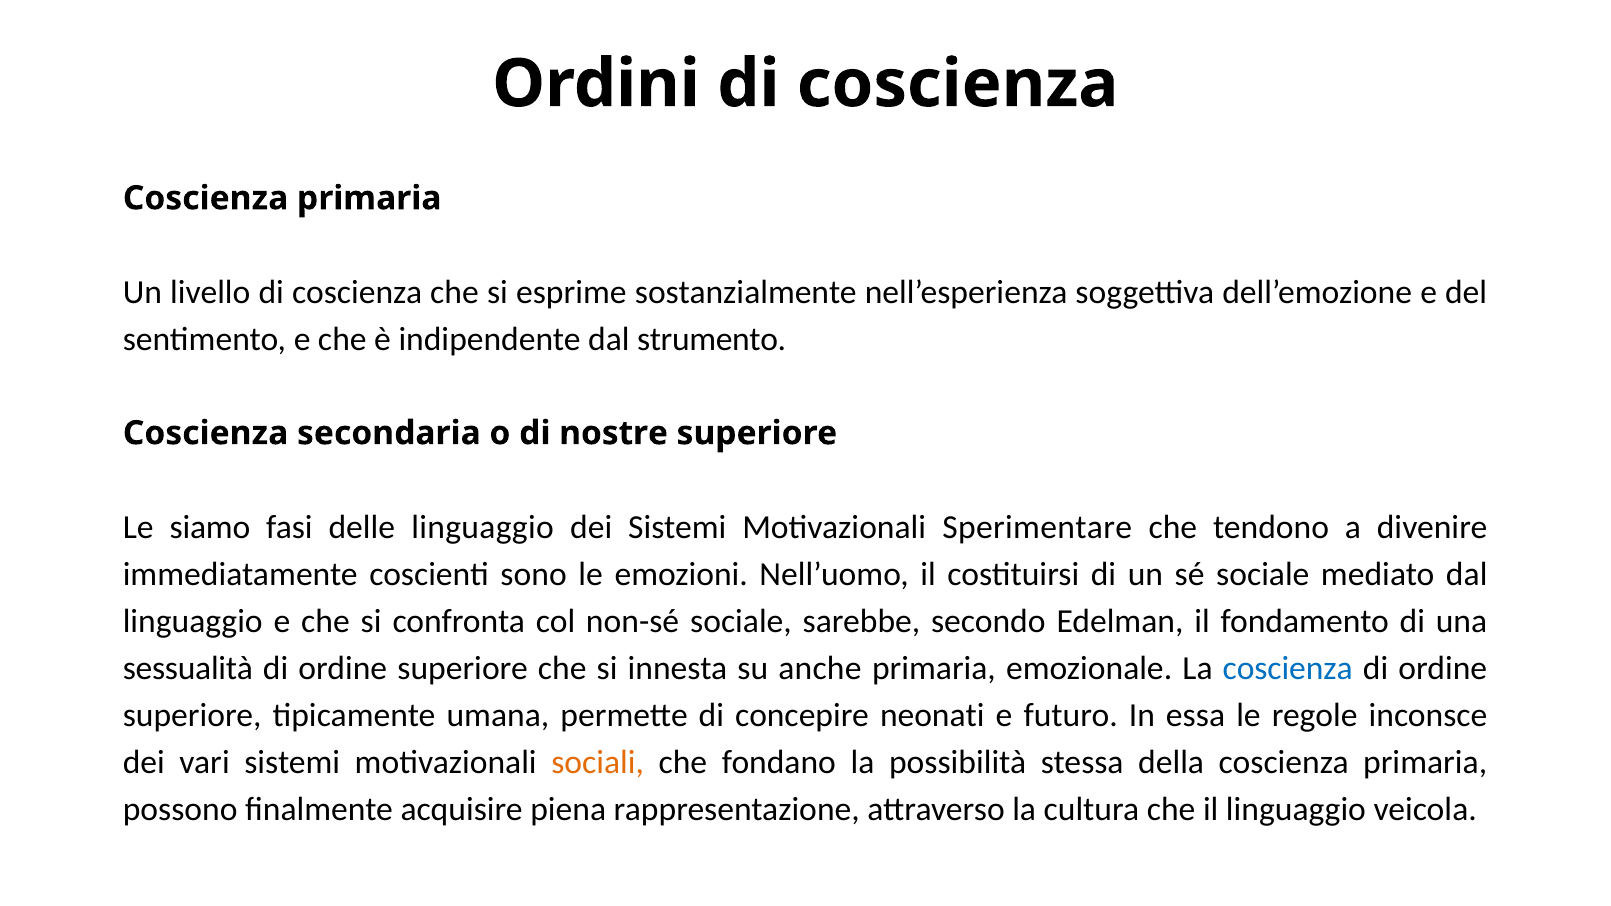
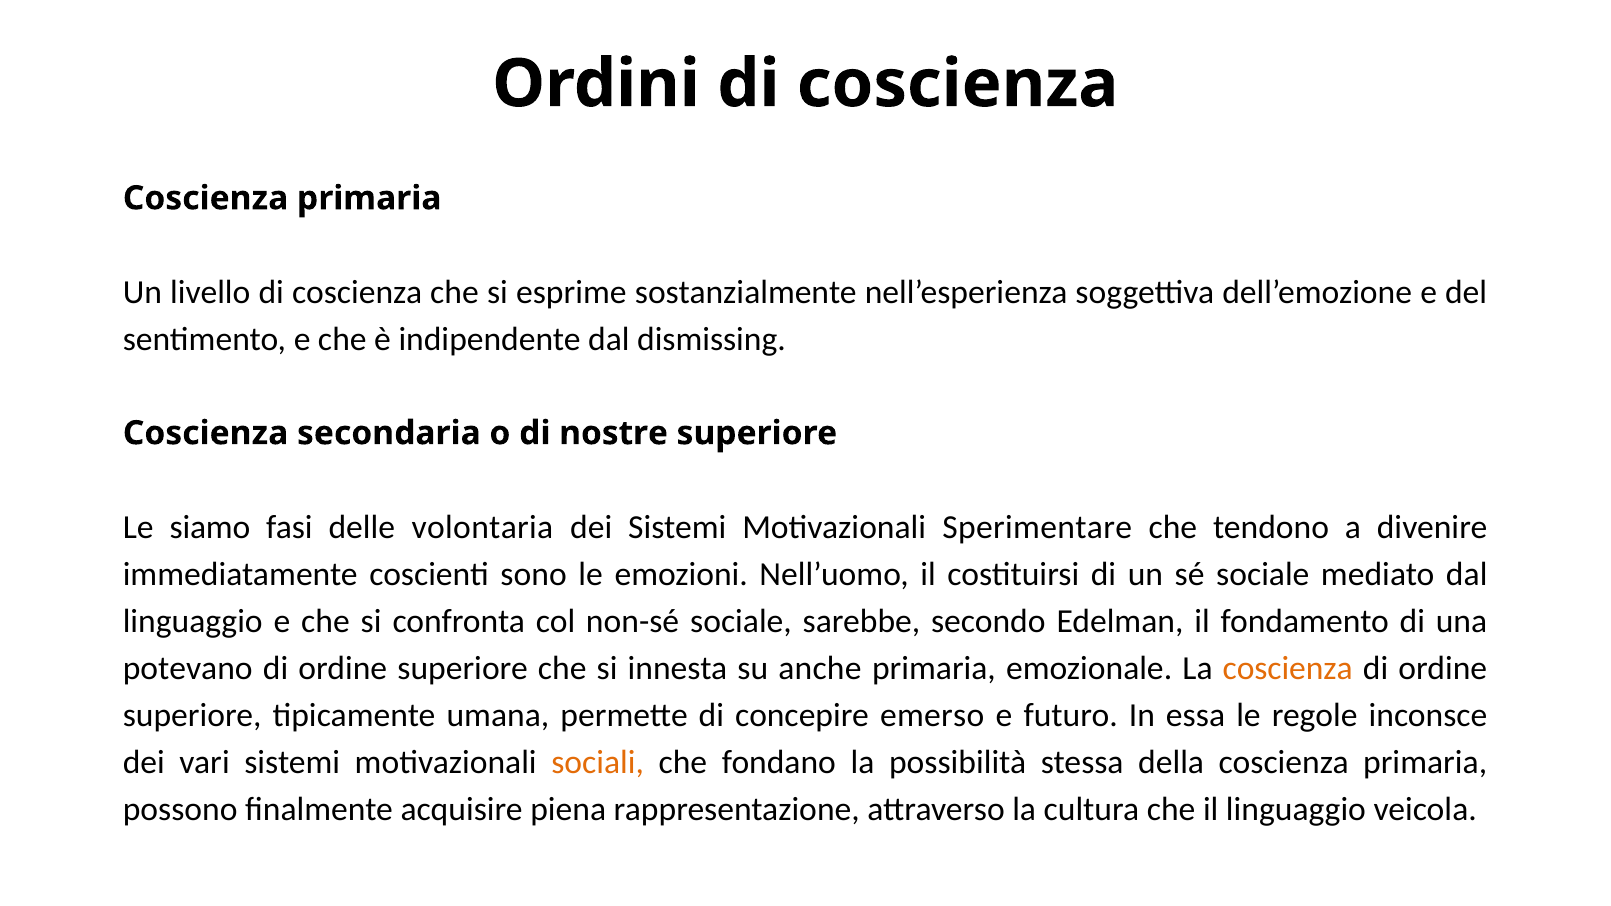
strumento: strumento -> dismissing (711, 339)
delle linguaggio: linguaggio -> volontaria (483, 527)
sessualità: sessualità -> potevano (188, 668)
coscienza colour: blue -> orange (1288, 668)
neonati: neonati -> emerso (932, 715)
